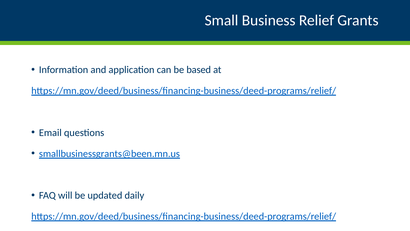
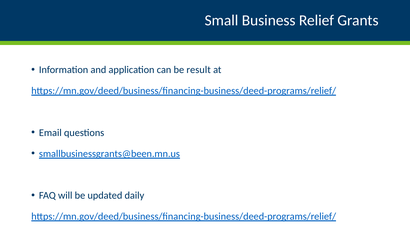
based: based -> result (199, 70)
